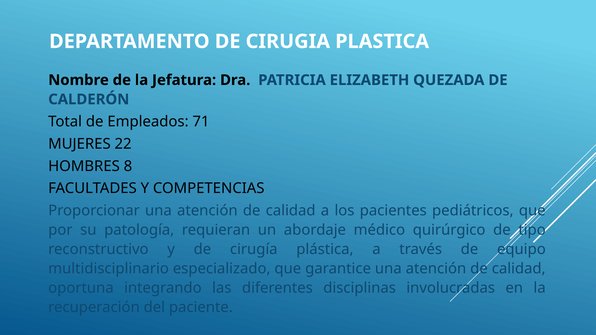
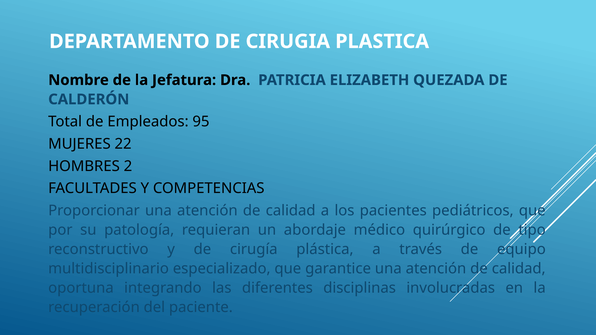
71: 71 -> 95 (201, 122)
8: 8 -> 2 (128, 166)
